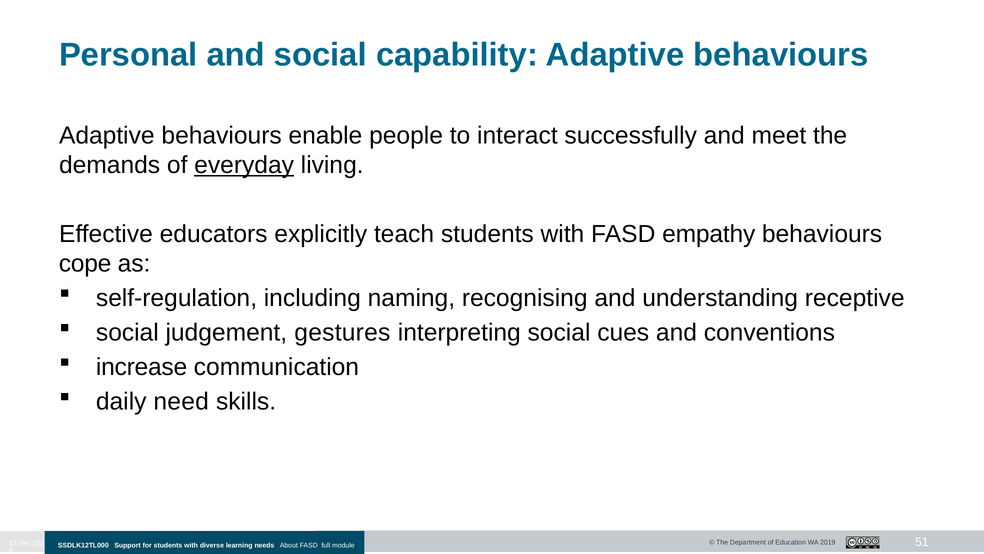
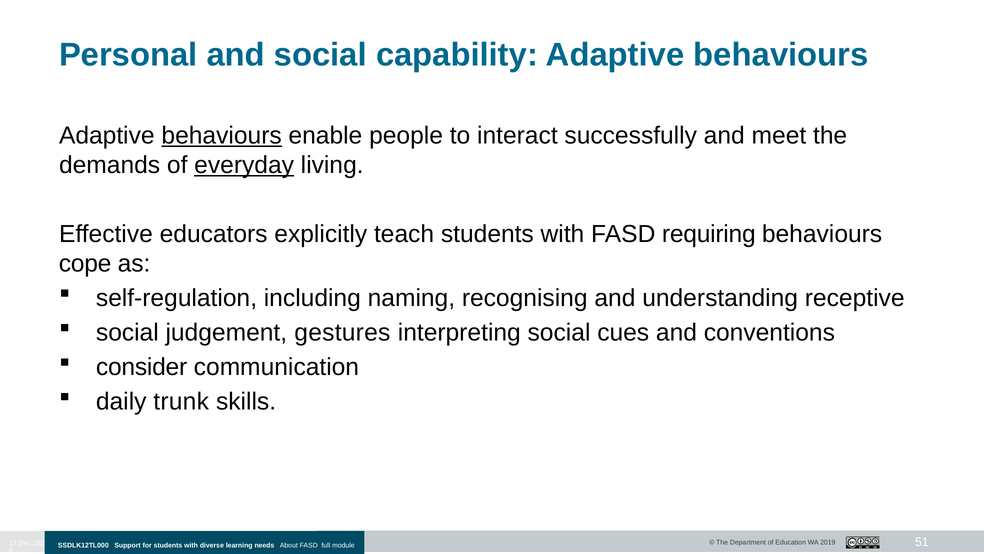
behaviours underline: none -> present (222, 135)
empathy: empathy -> requiring (709, 234)
increase: increase -> consider (142, 367)
need: need -> trunk (181, 401)
